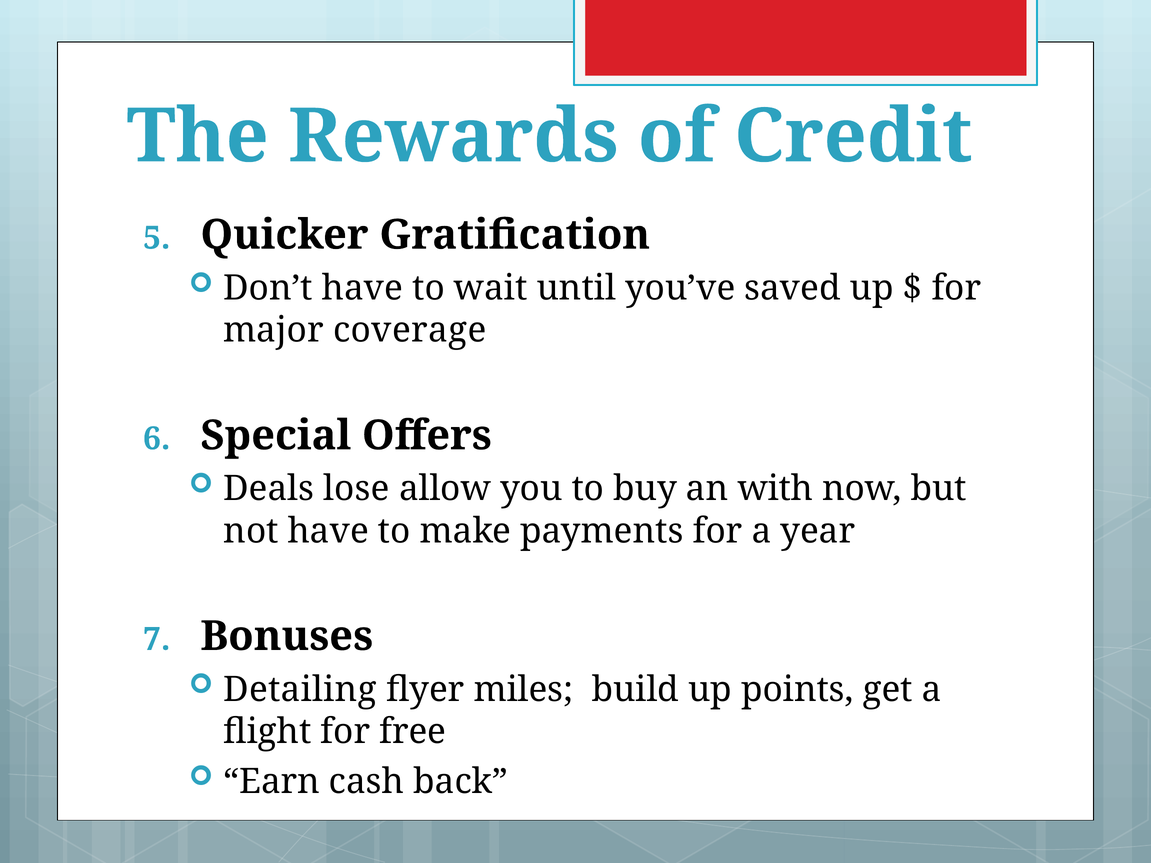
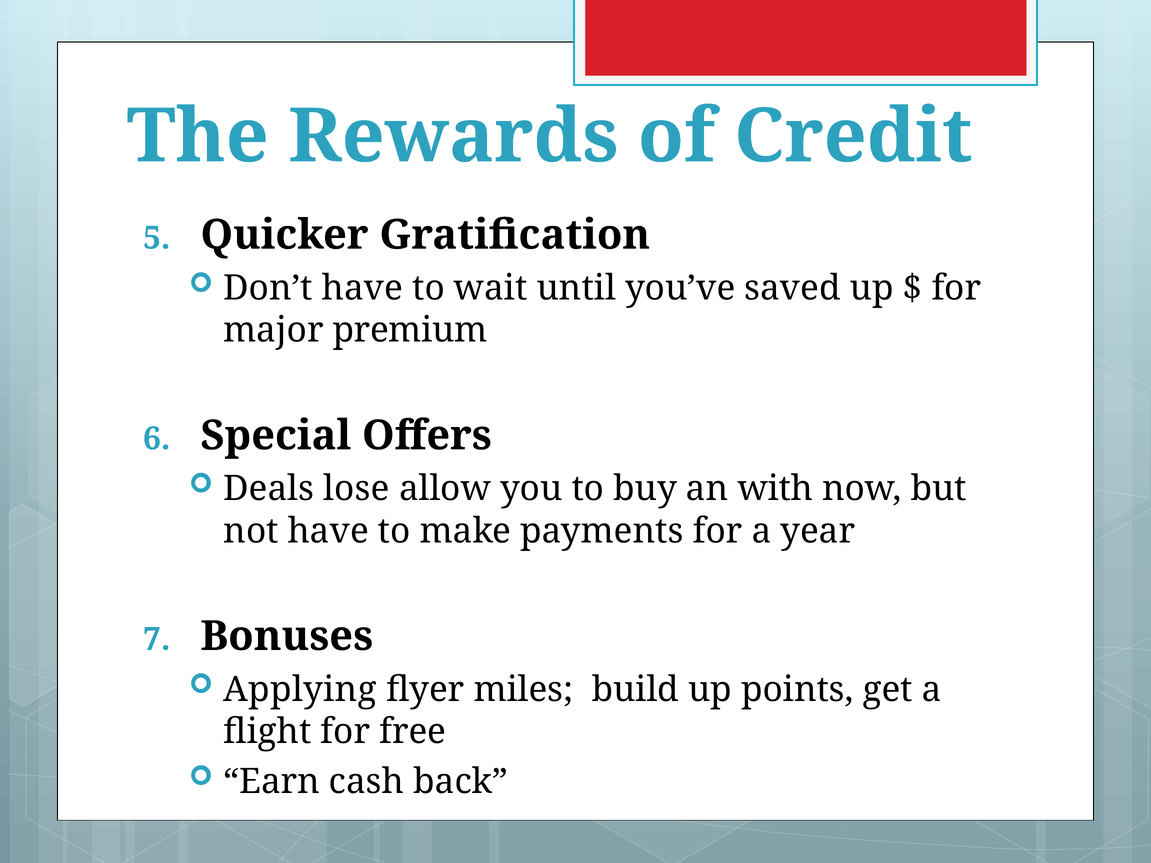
coverage: coverage -> premium (410, 330)
Detailing: Detailing -> Applying (300, 690)
